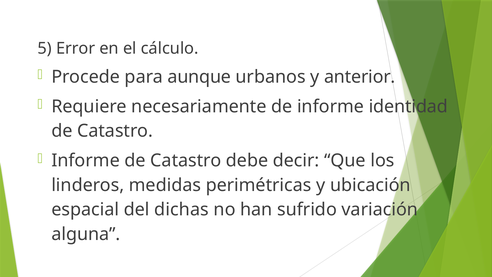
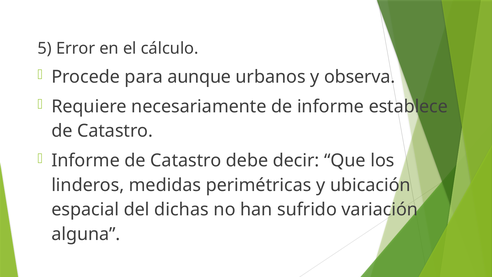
anterior: anterior -> observa (360, 77)
identidad: identidad -> establece (408, 106)
